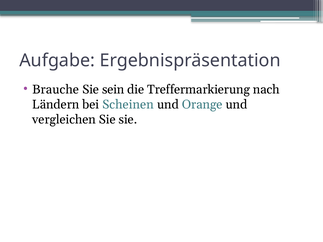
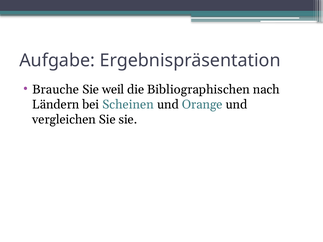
sein: sein -> weil (113, 89)
Treffermarkierung: Treffermarkierung -> Bibliographischen (198, 89)
